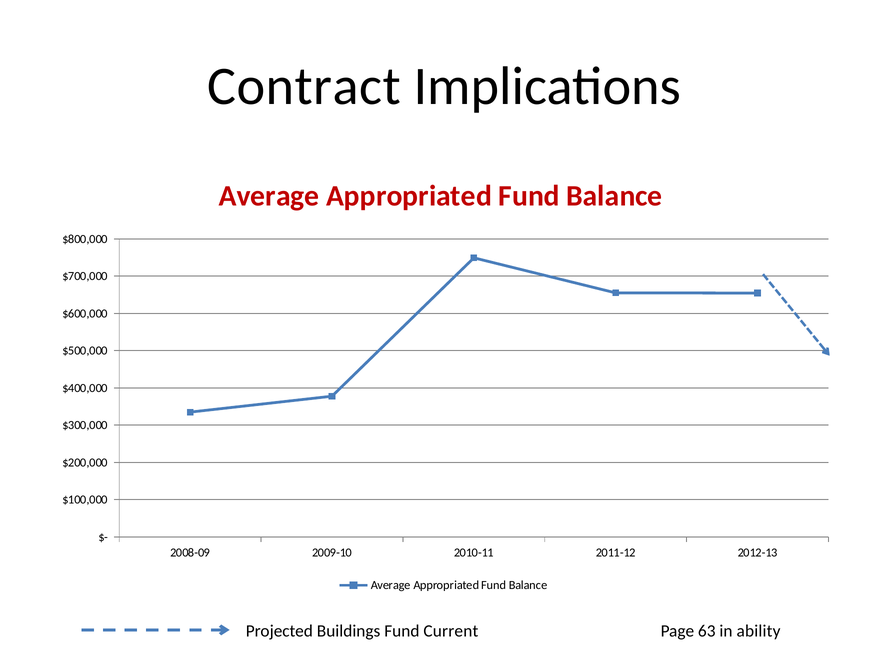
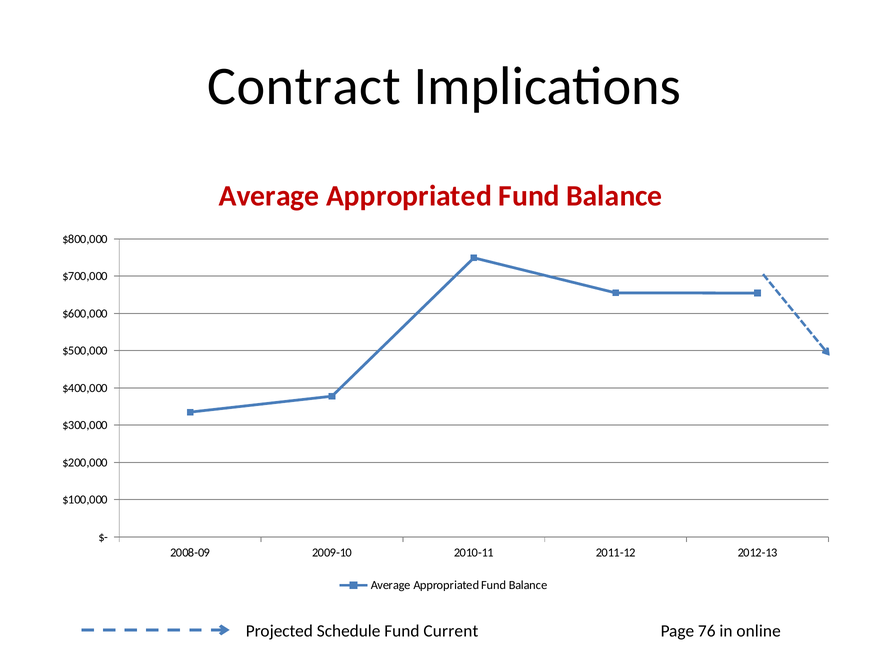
Buildings: Buildings -> Schedule (349, 631)
63: 63 -> 76 (707, 631)
ability: ability -> online (759, 631)
